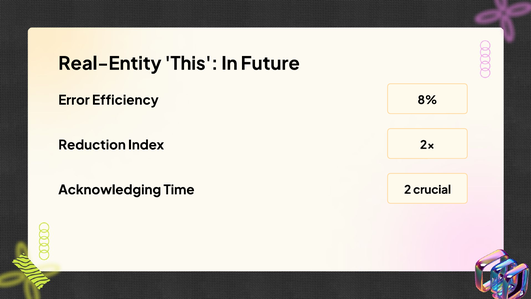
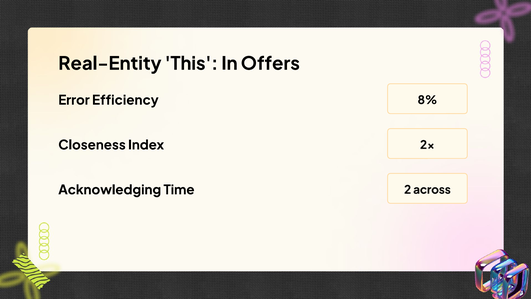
Future: Future -> Offers (270, 64)
Reduction: Reduction -> Closeness (92, 145)
crucial: crucial -> across (432, 190)
